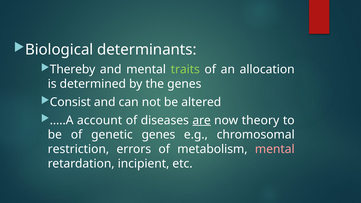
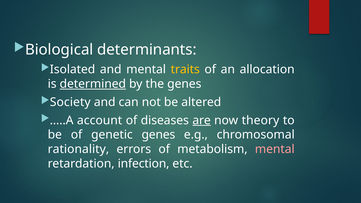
Thereby: Thereby -> Isolated (72, 69)
traits colour: light green -> yellow (185, 69)
determined underline: none -> present (93, 84)
Consist: Consist -> Society (70, 102)
restriction: restriction -> rationality (78, 149)
incipient: incipient -> infection (144, 164)
